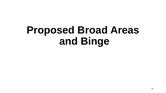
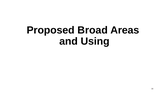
Binge: Binge -> Using (95, 41)
